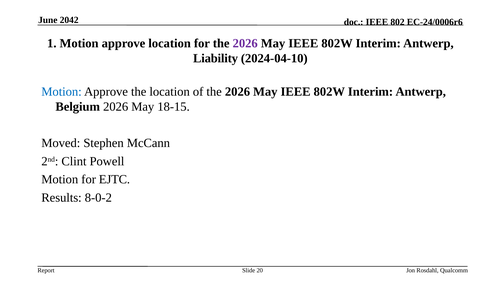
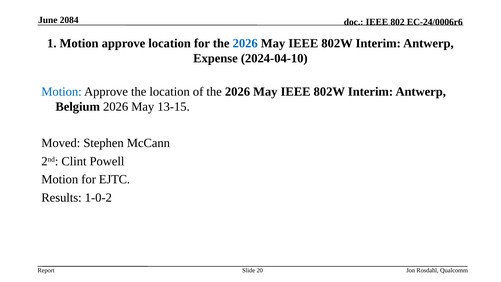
2042: 2042 -> 2084 (69, 20)
2026 colour: purple -> blue (245, 43)
Liability: Liability -> Expense (215, 58)
18-15: 18-15 -> 13-15 (174, 107)
8-0-2: 8-0-2 -> 1-0-2 (98, 198)
